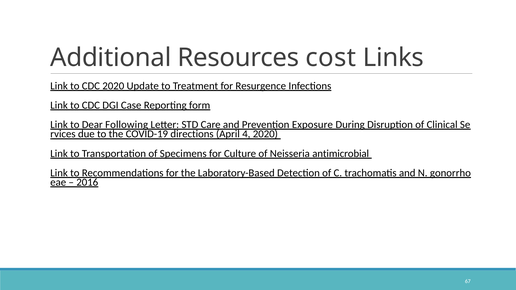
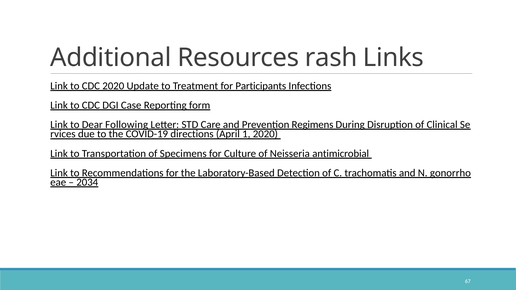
cost: cost -> rash (331, 58)
Resurgence: Resurgence -> Participants (261, 86)
Exposure: Exposure -> Regimens (313, 125)
4: 4 -> 1 (246, 134)
2016: 2016 -> 2034 (87, 182)
